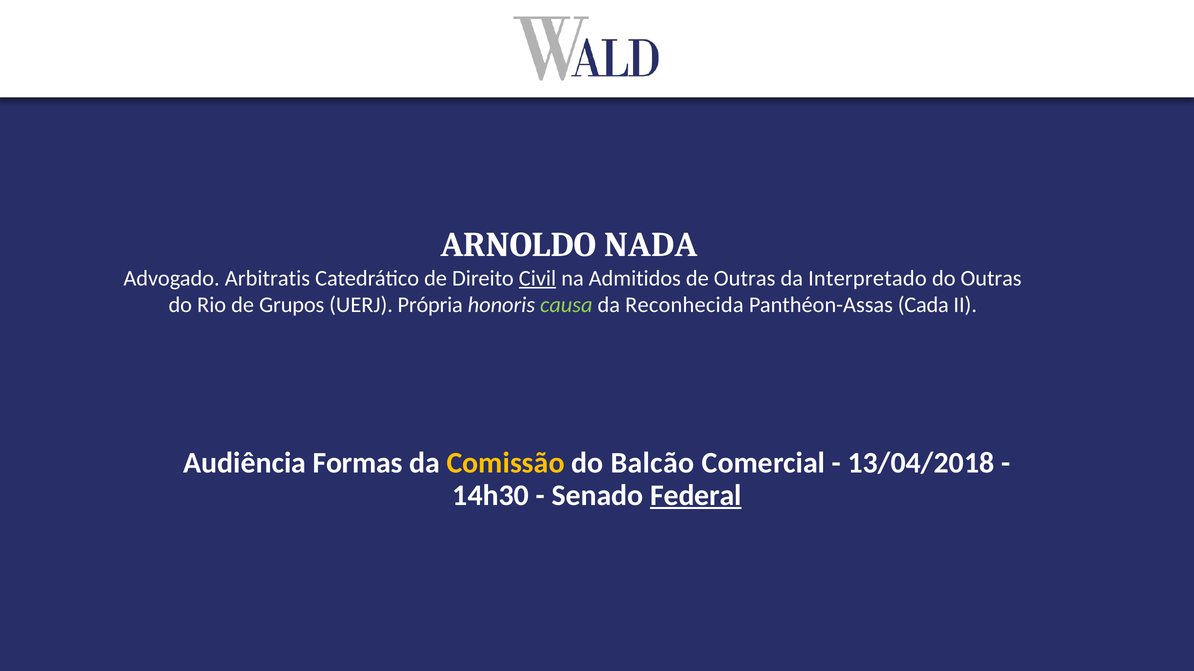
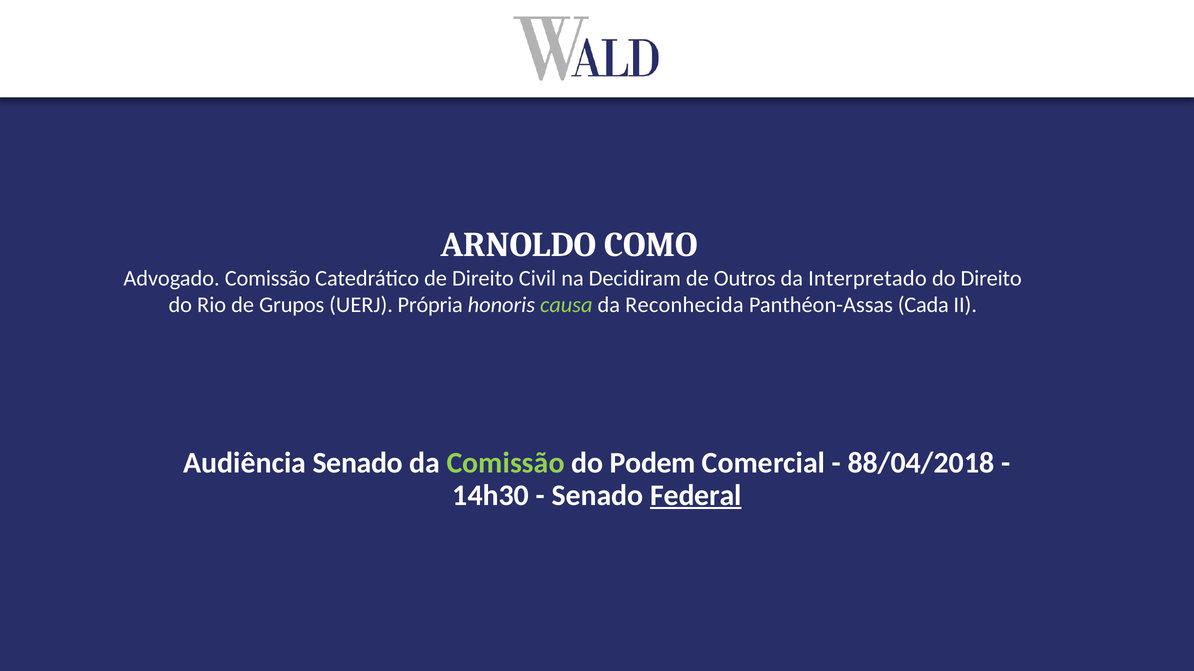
NADA: NADA -> COMO (651, 245)
Advogado Arbitratis: Arbitratis -> Comissão (268, 278)
Civil underline: present -> none (538, 278)
Admitidos: Admitidos -> Decidiram (635, 278)
de Outras: Outras -> Outros (745, 278)
do Outras: Outras -> Direito (991, 278)
Audiência Formas: Formas -> Senado (358, 463)
Comissão colour: yellow -> light green (506, 463)
Balcão: Balcão -> Podem (653, 463)
13/04/2018: 13/04/2018 -> 88/04/2018 (921, 463)
